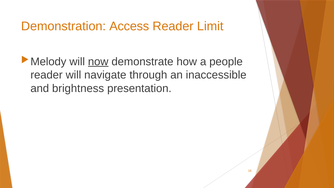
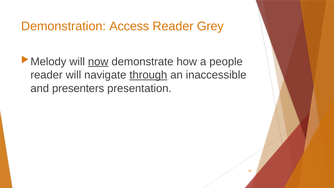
Limit: Limit -> Grey (210, 26)
through underline: none -> present (148, 75)
brightness: brightness -> presenters (78, 88)
